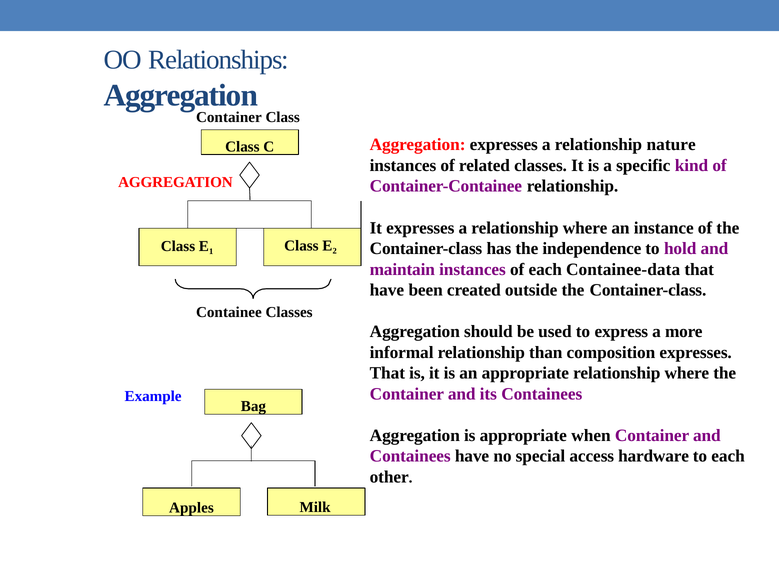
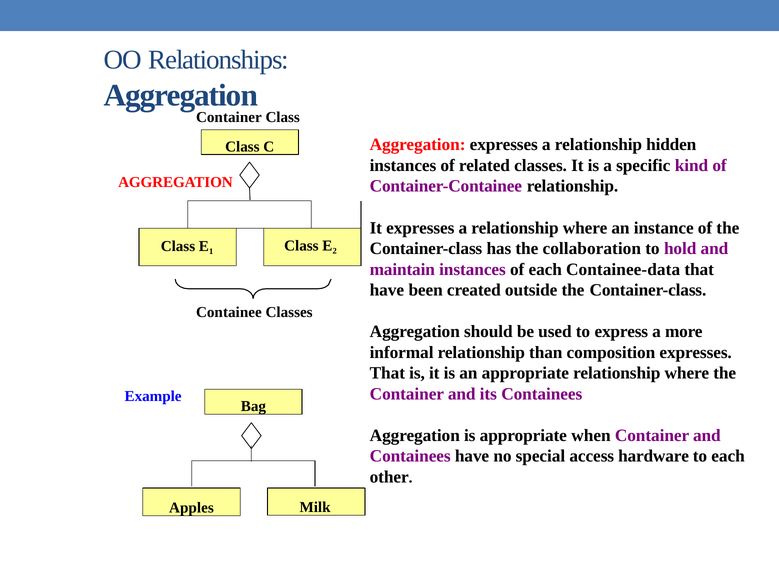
nature: nature -> hidden (671, 145)
independence: independence -> collaboration (592, 249)
